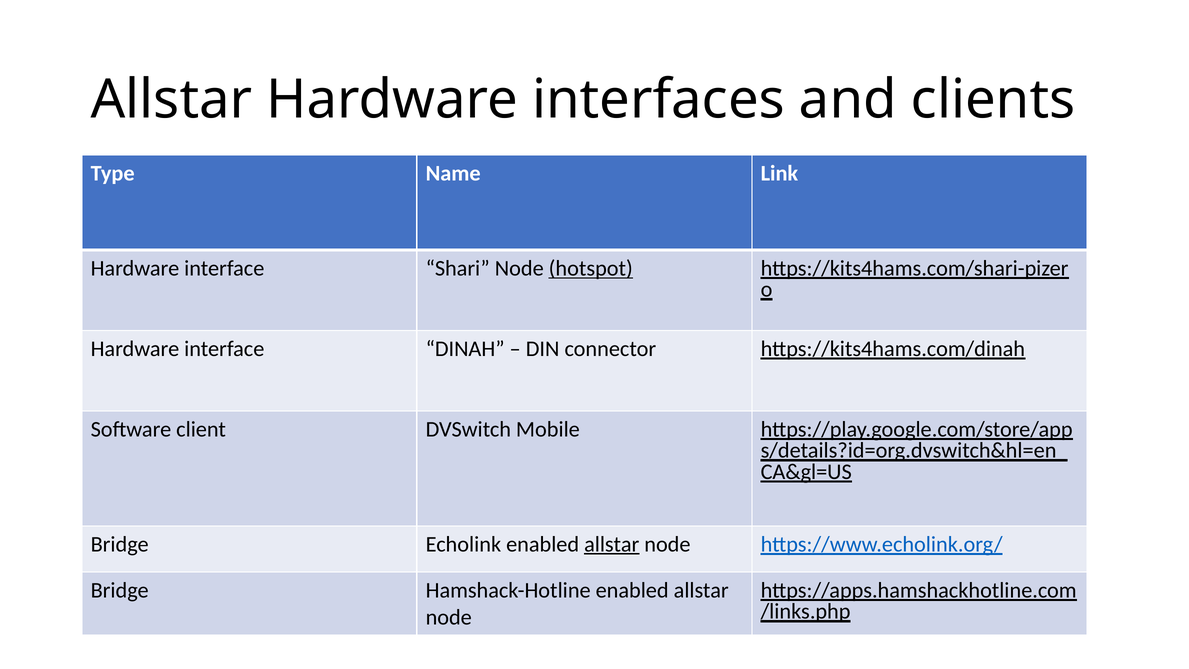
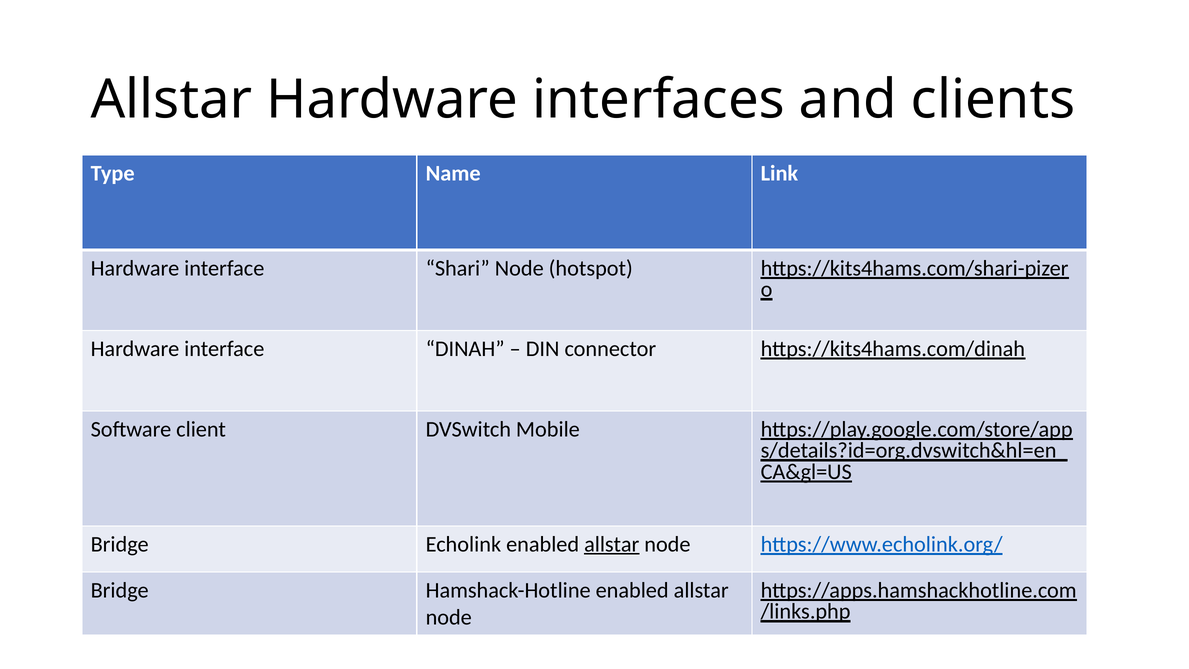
hotspot underline: present -> none (591, 268)
